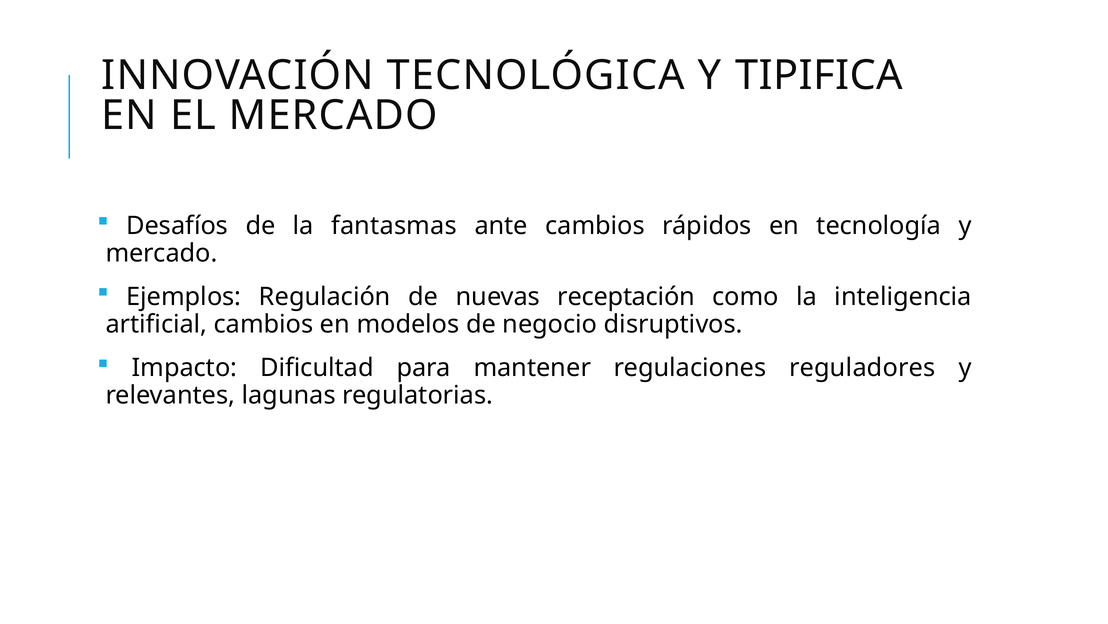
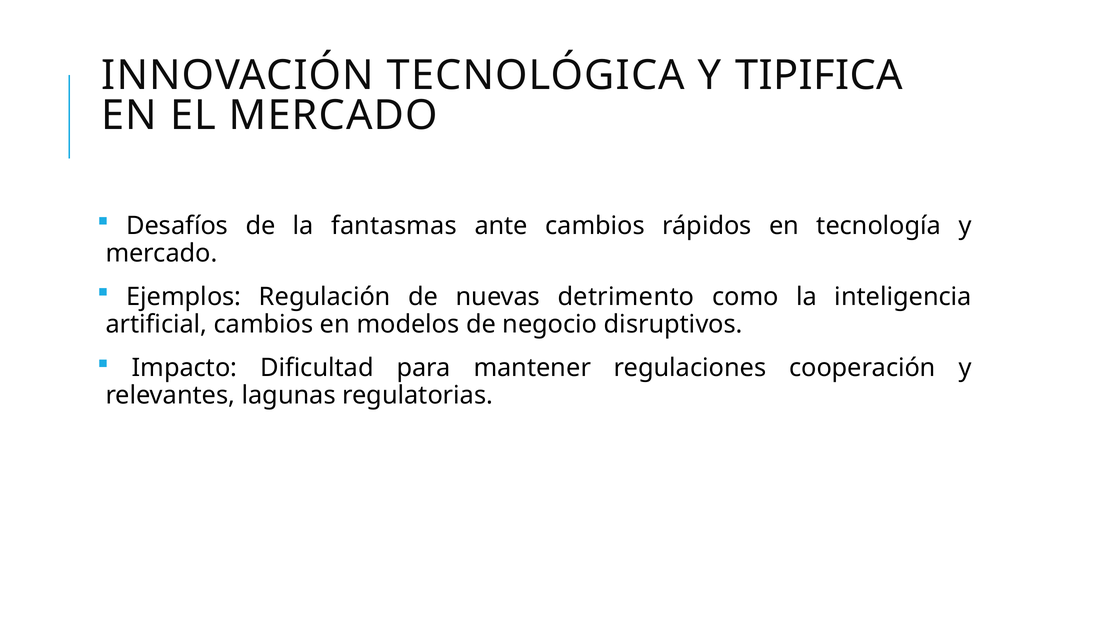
receptación: receptación -> detrimento (626, 296)
reguladores: reguladores -> cooperación (862, 367)
